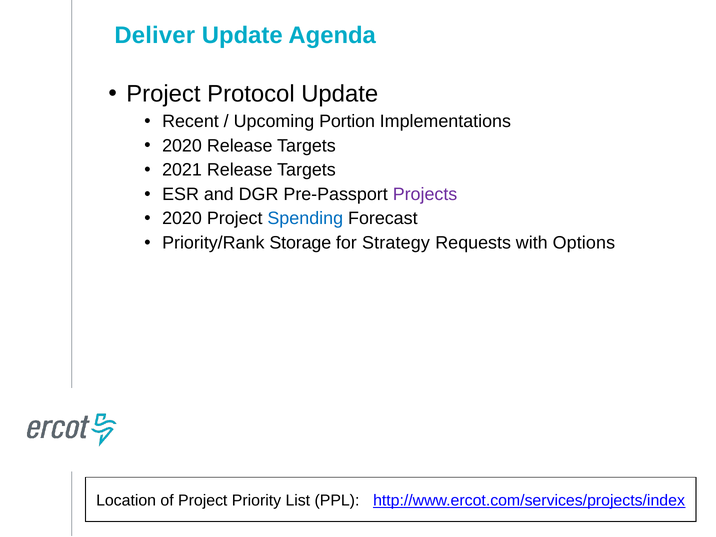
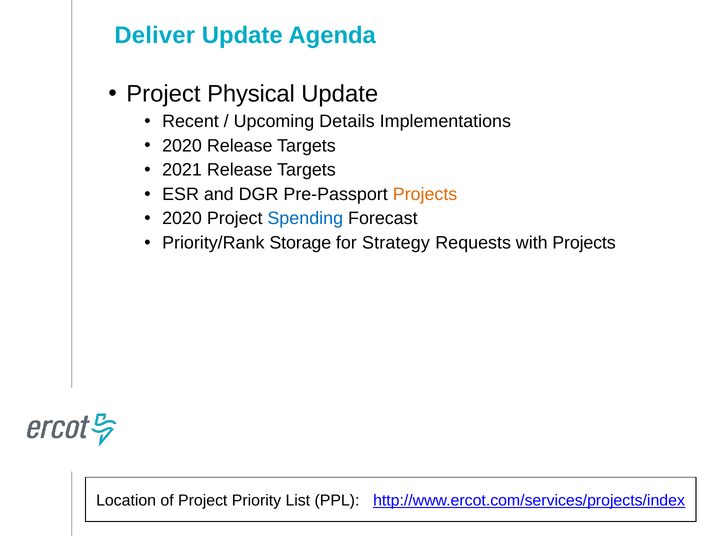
Protocol: Protocol -> Physical (251, 94)
Portion: Portion -> Details (347, 121)
Projects colour: purple -> orange (425, 194)
with Options: Options -> Projects (584, 243)
